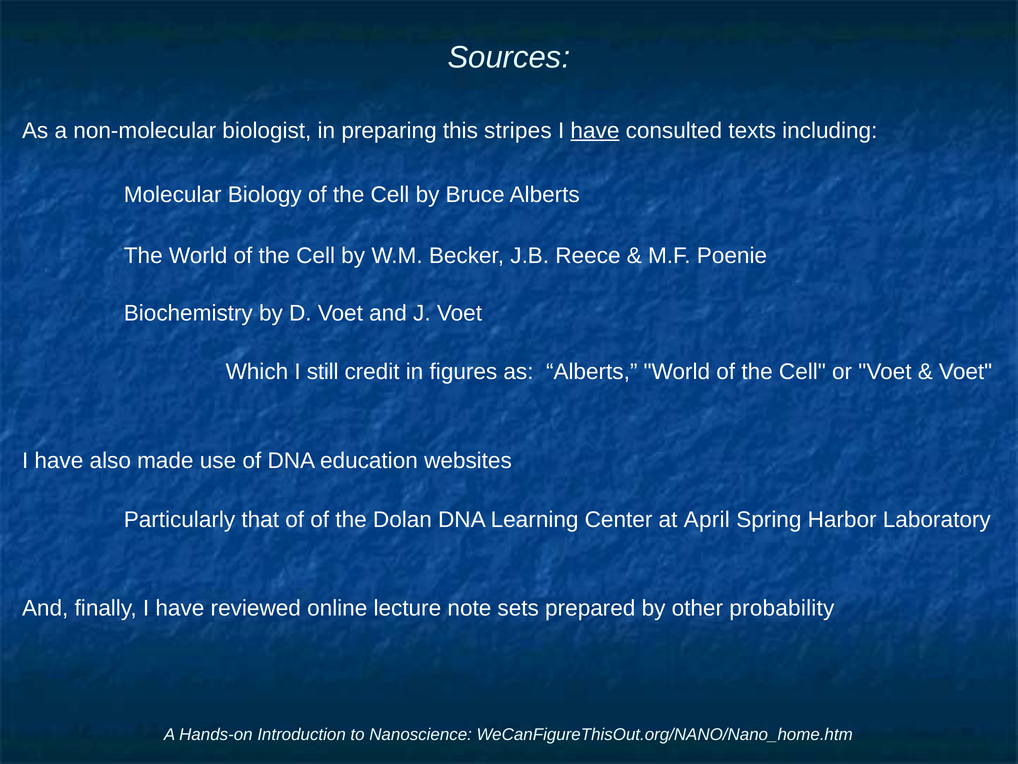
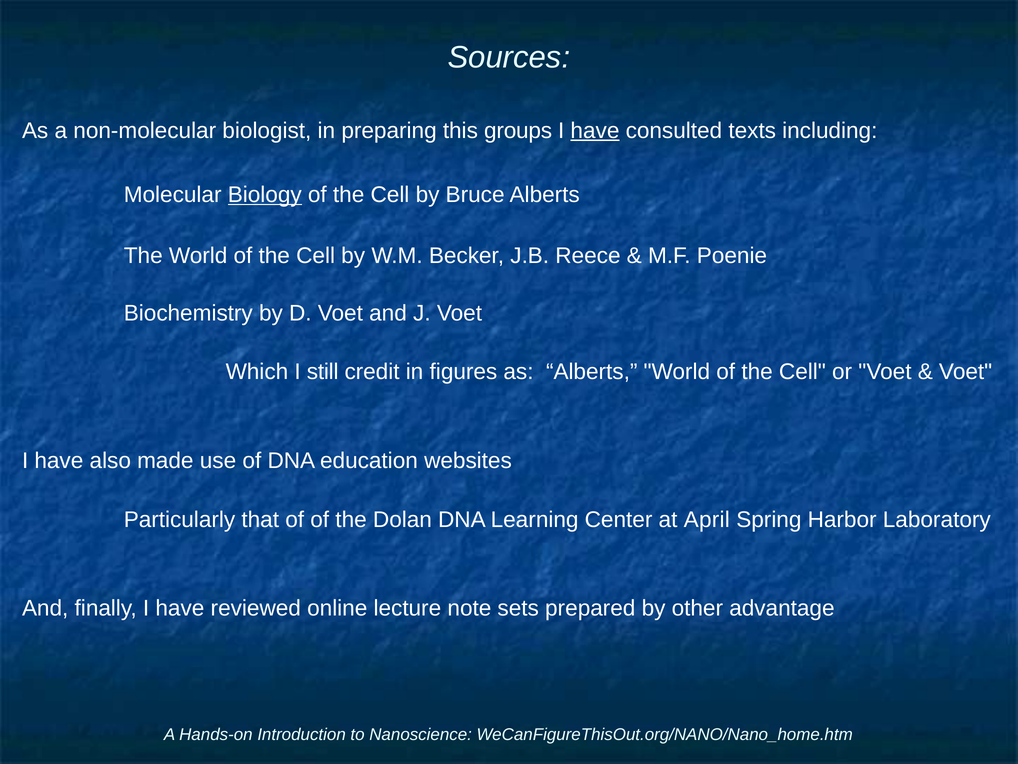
stripes: stripes -> groups (518, 130)
Biology underline: none -> present (265, 195)
probability: probability -> advantage (782, 608)
